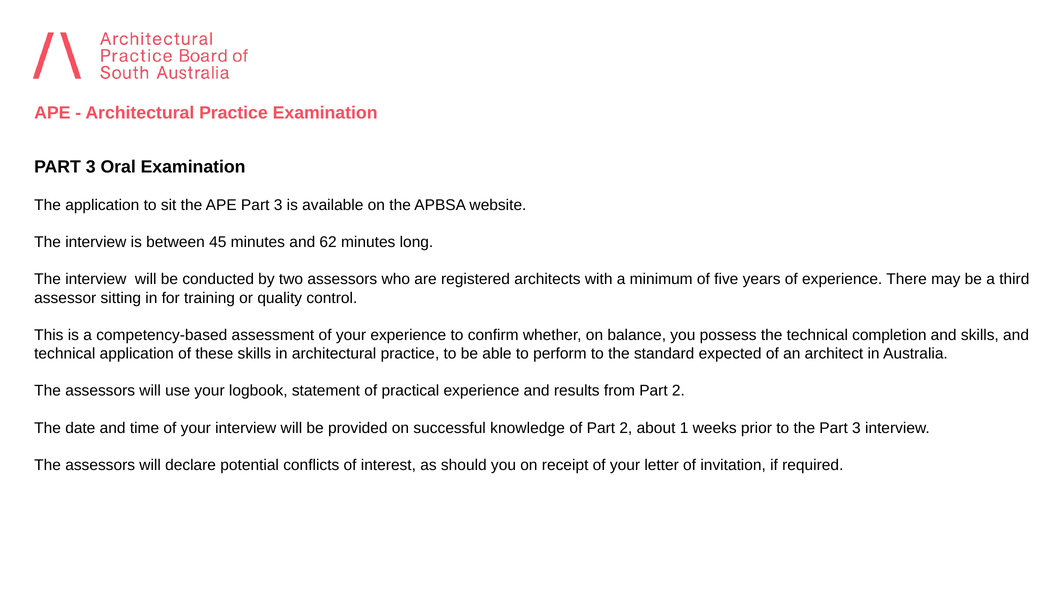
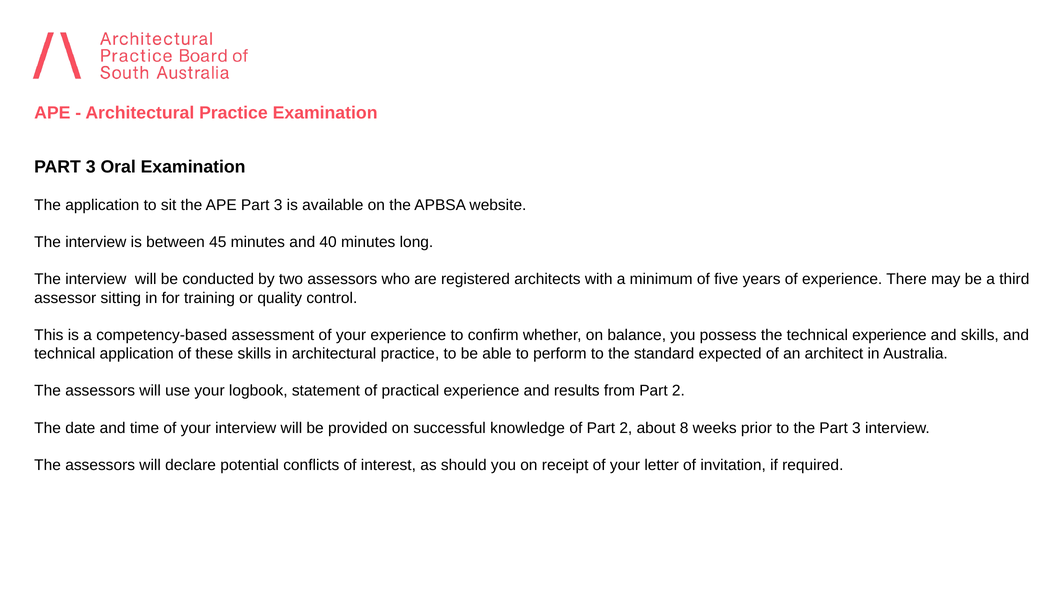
62: 62 -> 40 (328, 242)
technical completion: completion -> experience (889, 335)
1: 1 -> 8 (684, 428)
